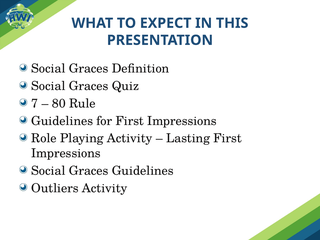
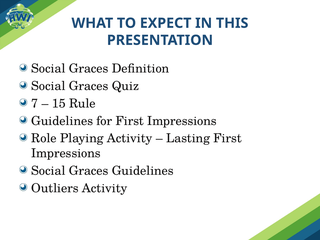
80: 80 -> 15 (59, 103)
